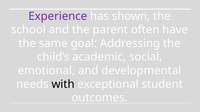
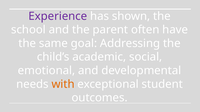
with colour: black -> orange (63, 84)
